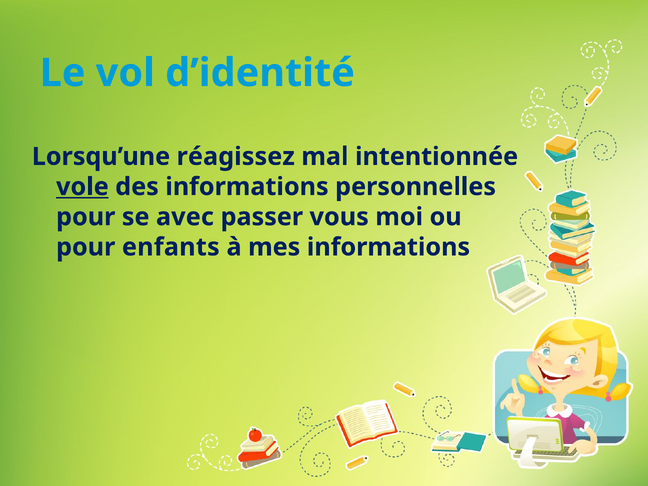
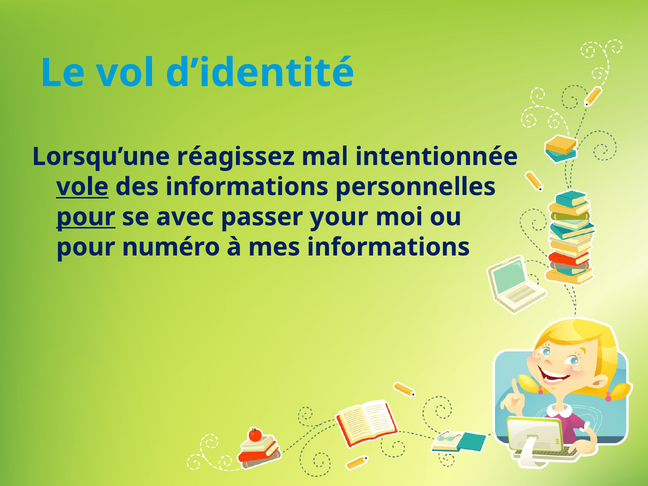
pour underline: none -> present (86, 217)
vous: vous -> your (339, 217)
enfants: enfants -> numéro (171, 247)
